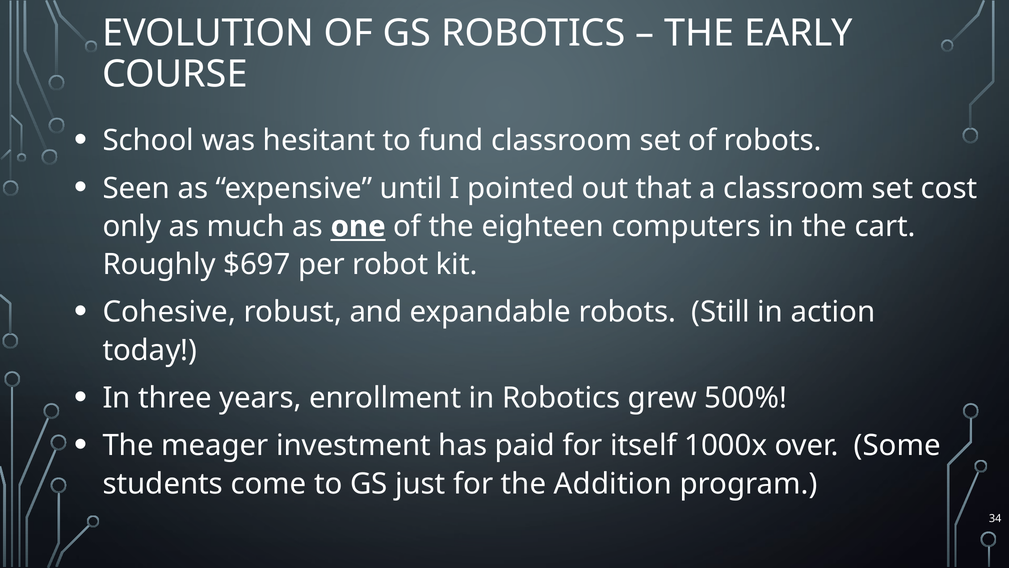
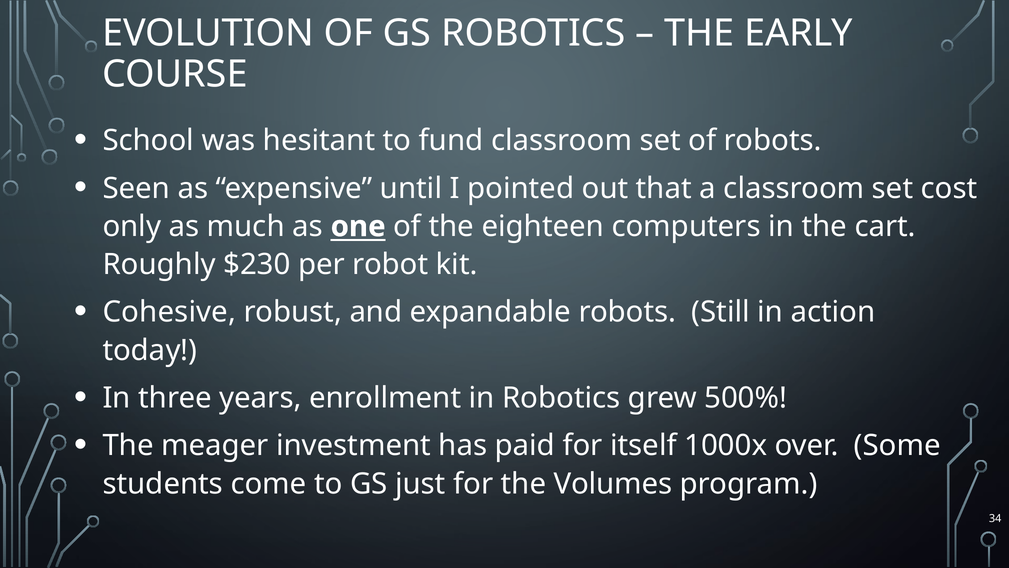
$697: $697 -> $230 (257, 264)
Addition: Addition -> Volumes (613, 483)
